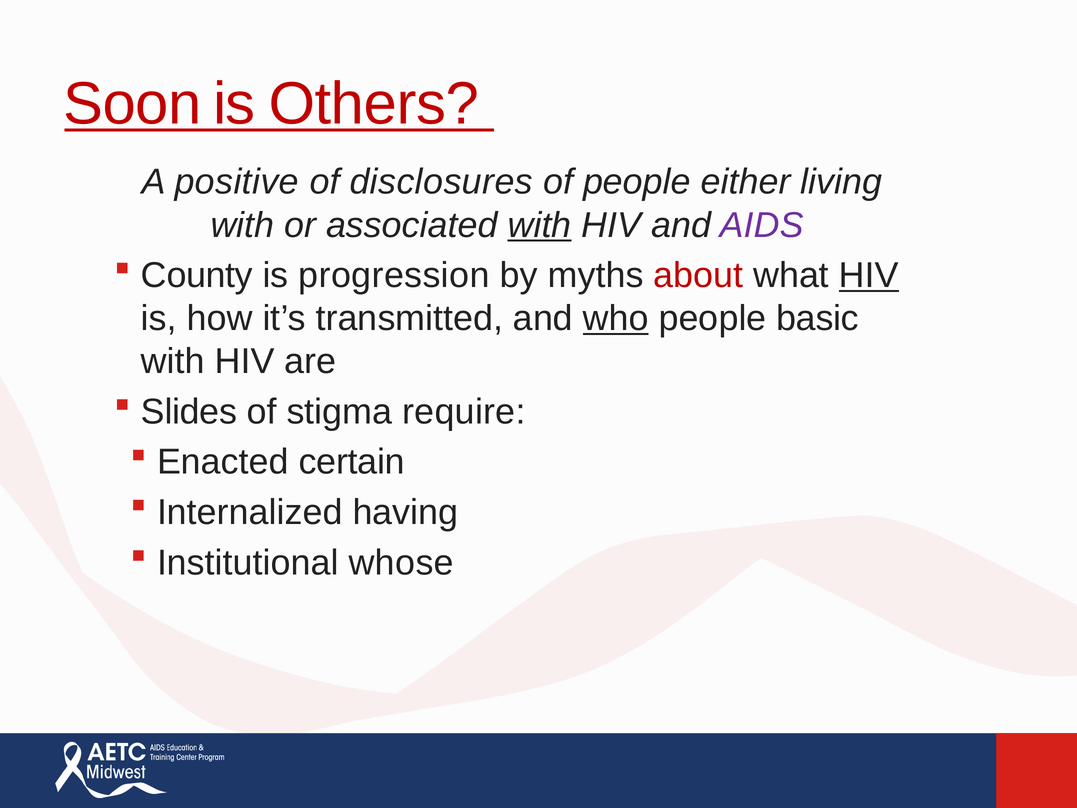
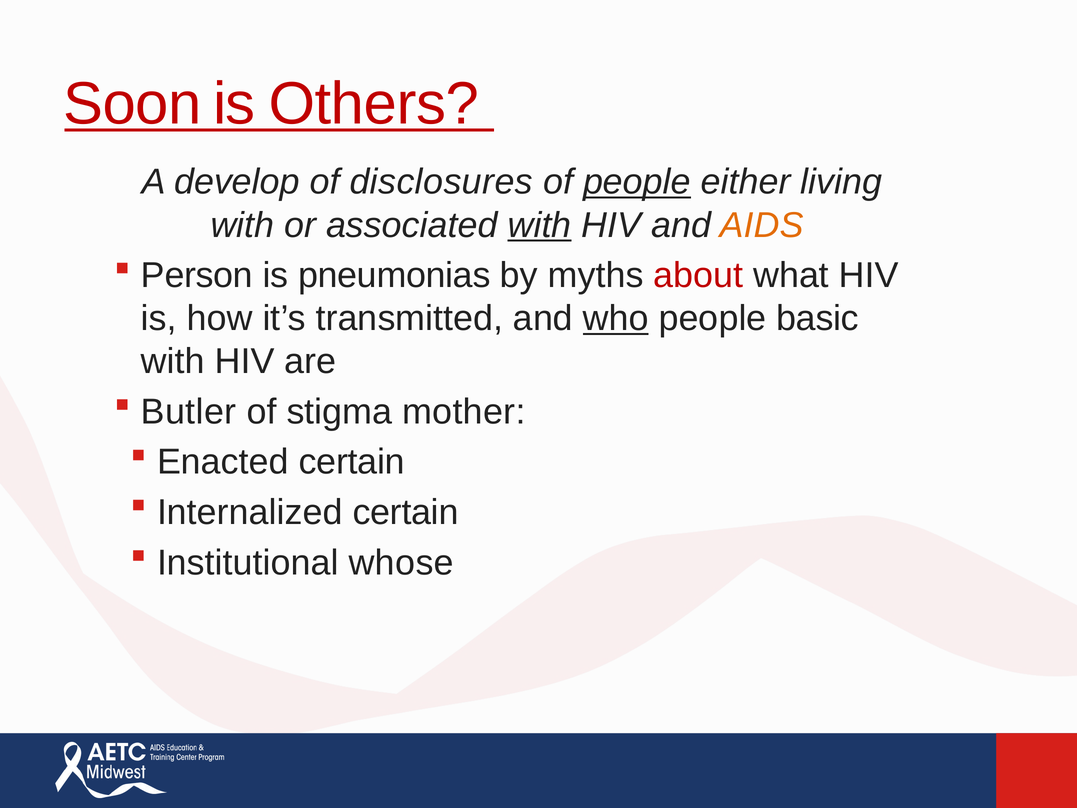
positive: positive -> develop (237, 182)
people underline: none -> present (637, 182)
AIDS colour: purple -> orange (762, 225)
County: County -> Person (197, 275)
progression: progression -> pneumonias (394, 275)
HIV underline: present -> none (869, 275)
Slides: Slides -> Butler (189, 412)
require: require -> mother (464, 412)
Internalized having: having -> certain (406, 512)
